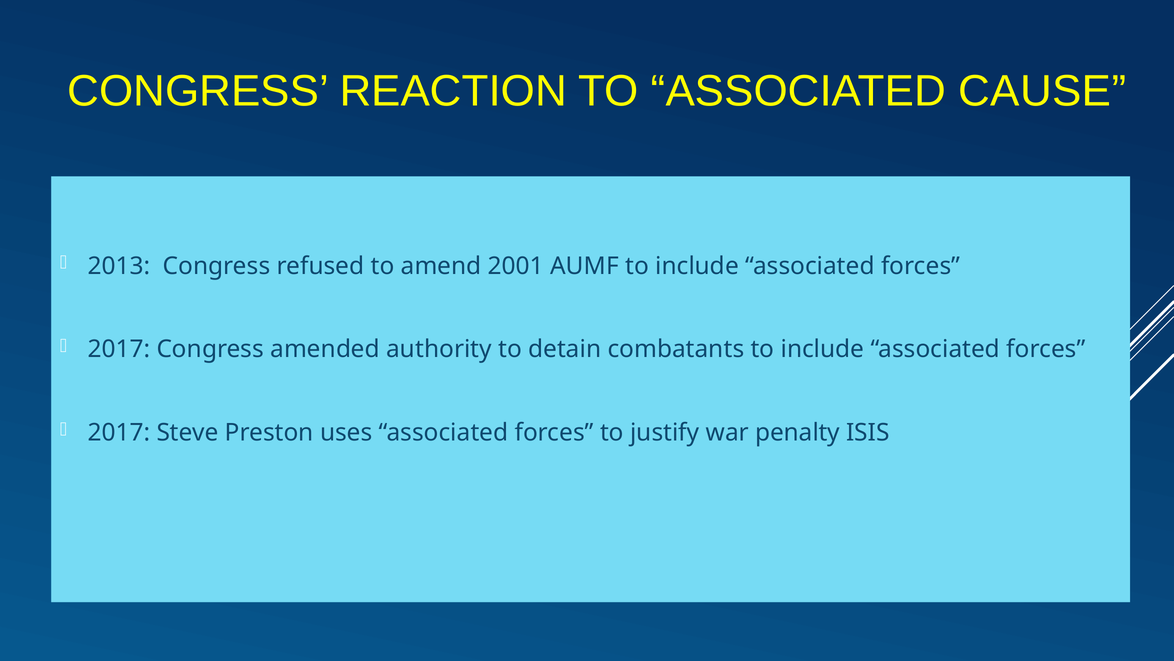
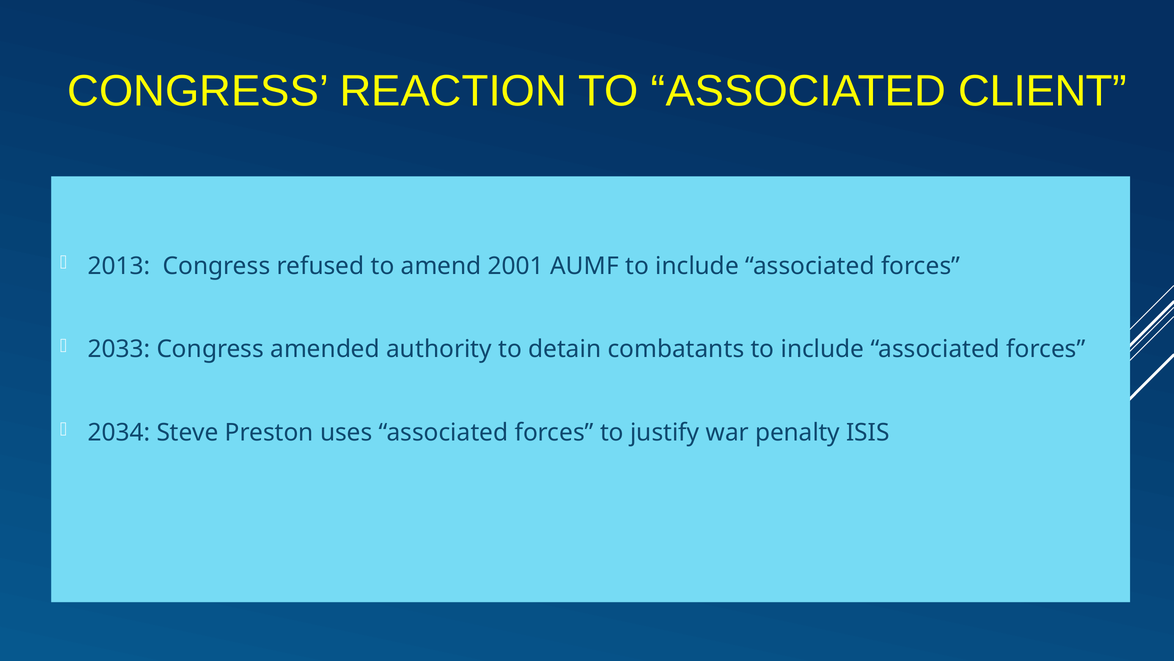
CAUSE: CAUSE -> CLIENT (1043, 91)
2017: 2017 -> 2033 (119, 349)
2017: 2017 -> 2034 (119, 432)
